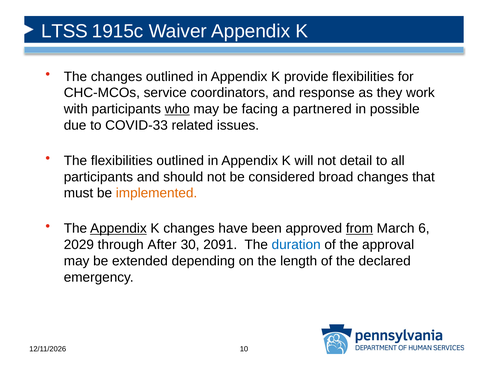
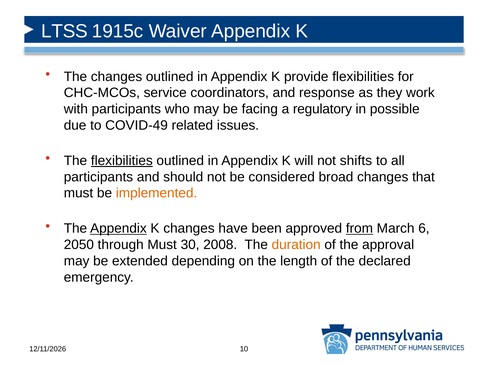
who underline: present -> none (177, 109)
partnered: partnered -> regulatory (322, 109)
COVID-33: COVID-33 -> COVID-49 (137, 125)
flexibilities underline: none -> present (122, 161)
detail: detail -> shifts (356, 161)
2029: 2029 -> 2050 (79, 245)
through After: After -> Must (162, 245)
2091: 2091 -> 2008 (220, 245)
duration colour: blue -> orange (296, 245)
